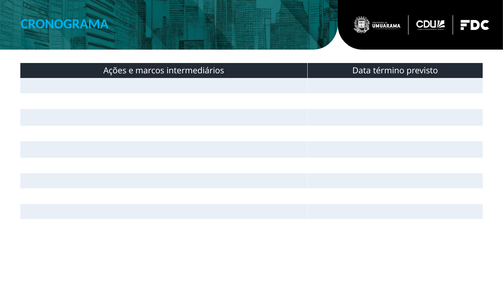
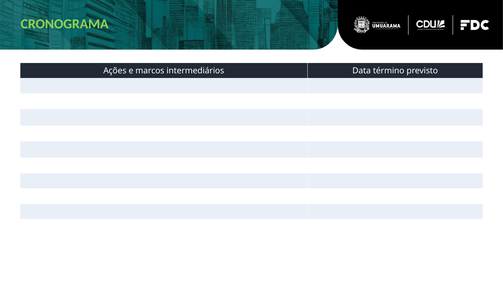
CRONOGRAMA colour: light blue -> light green (65, 24)
